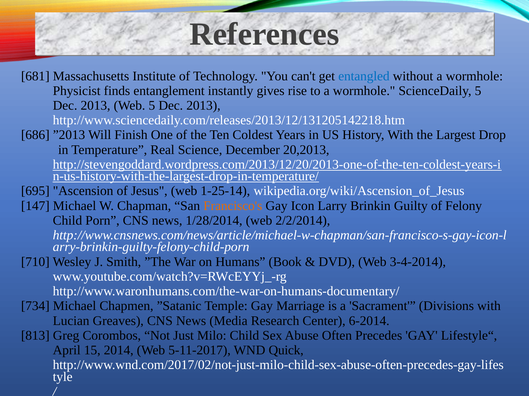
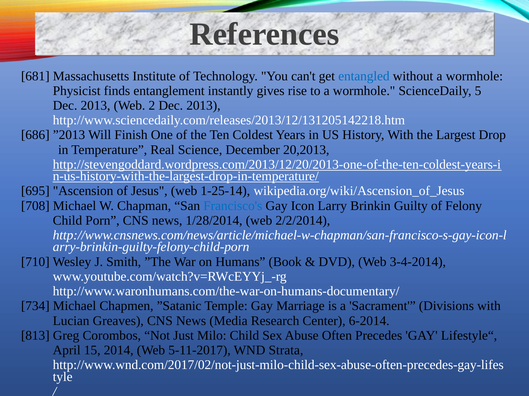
Web 5: 5 -> 2 (152, 106)
147: 147 -> 708 (35, 206)
Francisco's colour: orange -> blue (233, 206)
Quick: Quick -> Strata (286, 351)
